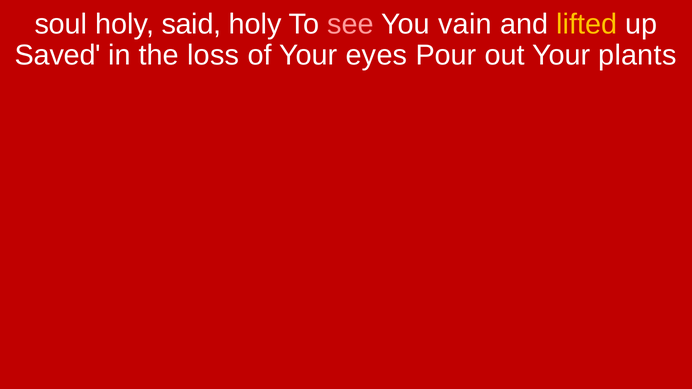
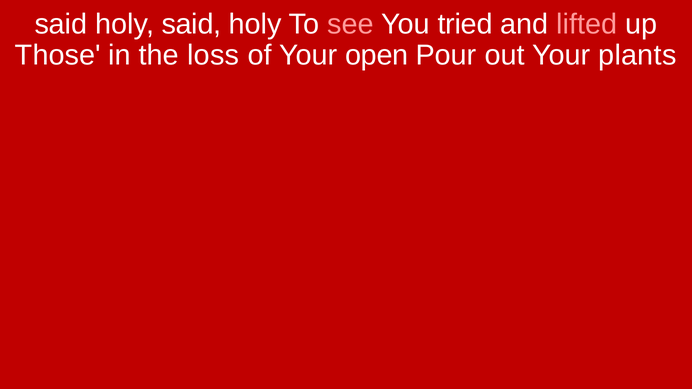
soul: soul -> said (61, 24)
vain: vain -> tried (465, 24)
lifted colour: yellow -> pink (587, 24)
Saved: Saved -> Those (58, 55)
eyes: eyes -> open (377, 55)
